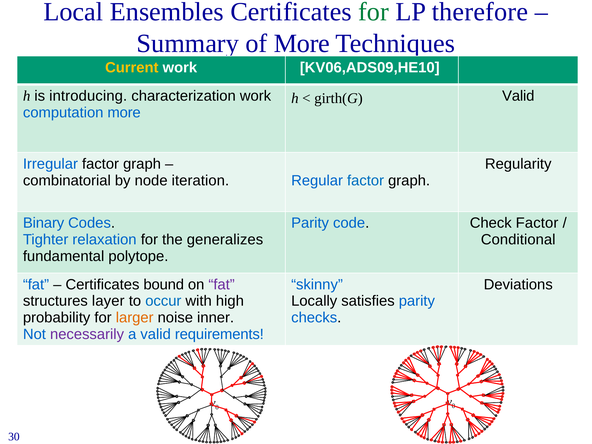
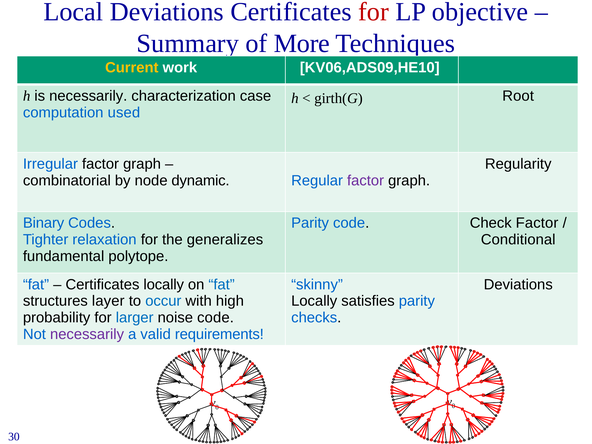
Local Ensembles: Ensembles -> Deviations (167, 12)
for colour: green -> red (374, 12)
therefore: therefore -> objective (480, 12)
is introducing: introducing -> necessarily (88, 96)
characterization work: work -> case (256, 96)
girth(G Valid: Valid -> Root (518, 96)
computation more: more -> used (124, 113)
iteration: iteration -> dynamic (201, 180)
factor colour: blue -> purple (366, 180)
Certificates bound: bound -> locally (164, 285)
fat colour: purple -> blue (222, 285)
larger colour: orange -> blue (135, 318)
noise inner: inner -> code (216, 318)
